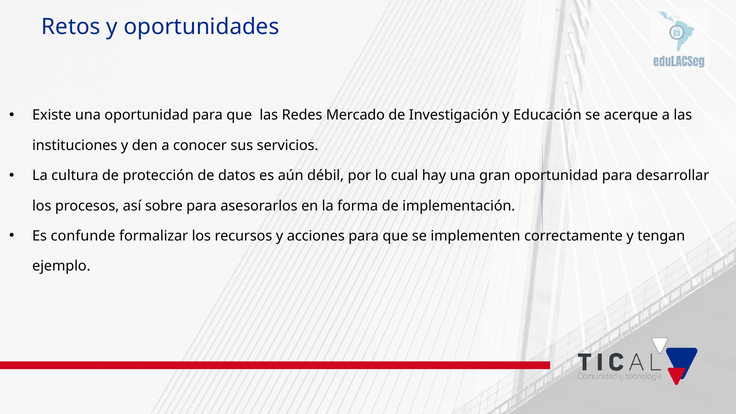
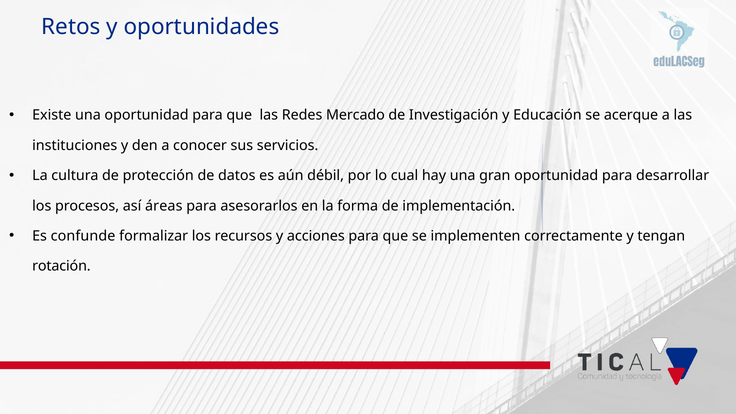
sobre: sobre -> áreas (164, 206)
ejemplo: ejemplo -> rotación (61, 266)
